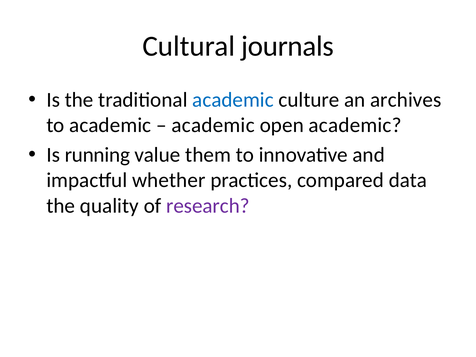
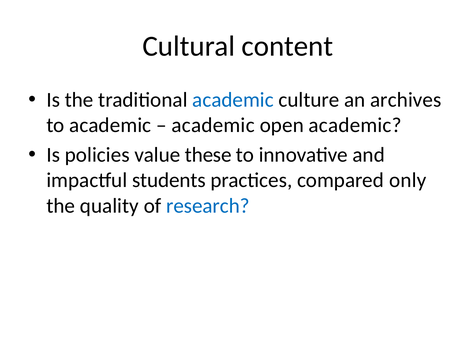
journals: journals -> content (287, 46)
running: running -> policies (97, 155)
them: them -> these (208, 155)
whether: whether -> students (169, 180)
data: data -> only (408, 180)
research colour: purple -> blue (208, 206)
